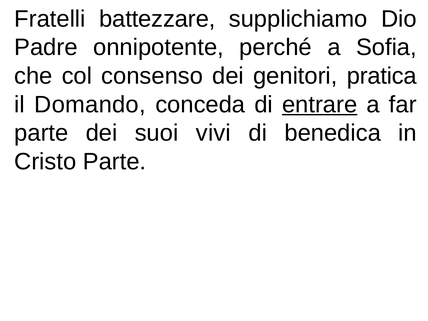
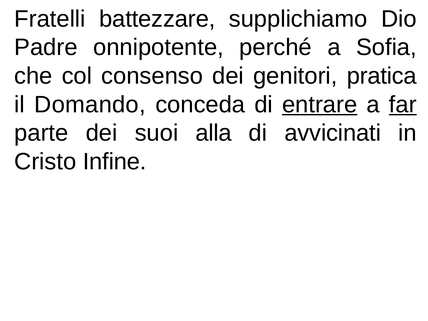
far underline: none -> present (403, 105)
vivi: vivi -> alla (214, 133)
benedica: benedica -> avvicinati (333, 133)
Cristo Parte: Parte -> Infine (115, 162)
